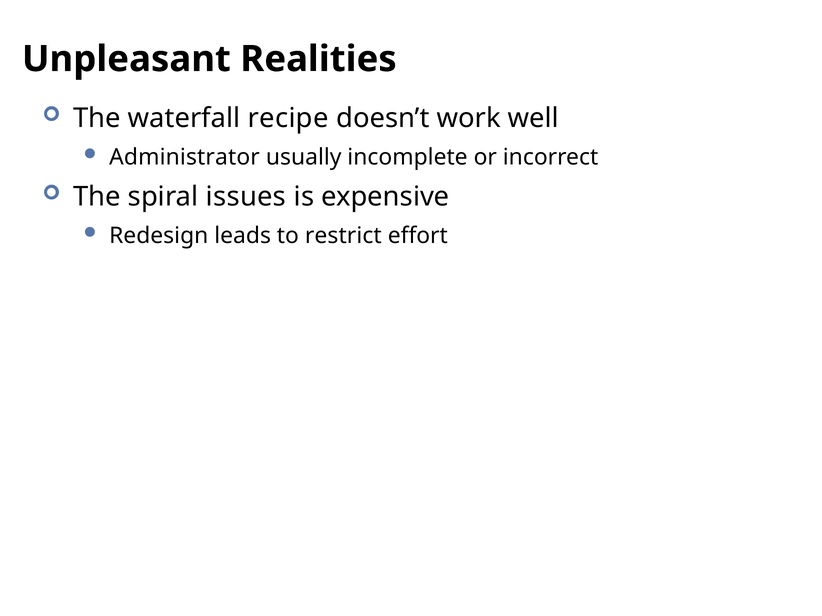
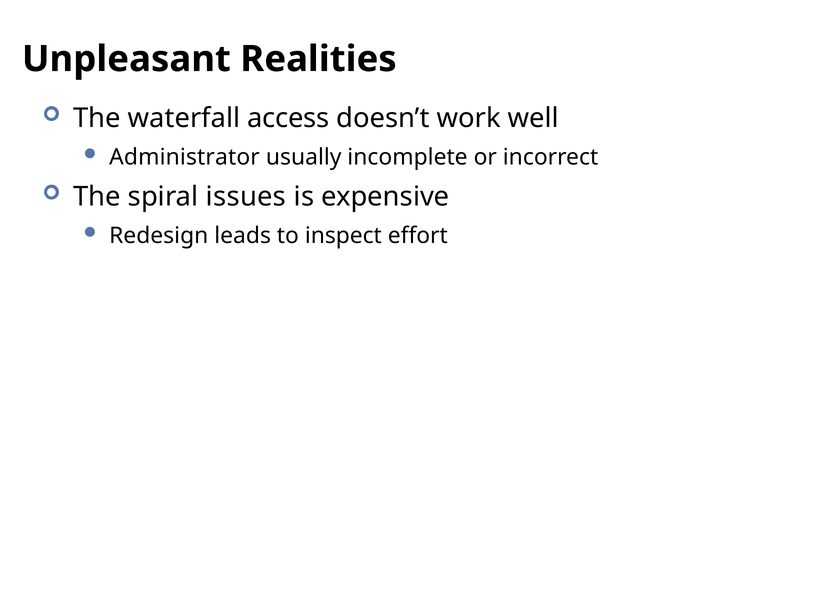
recipe: recipe -> access (288, 118)
restrict: restrict -> inspect (343, 236)
